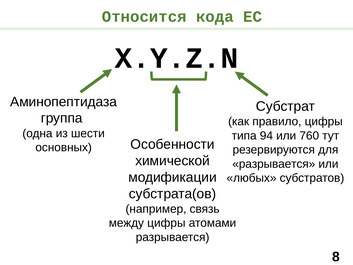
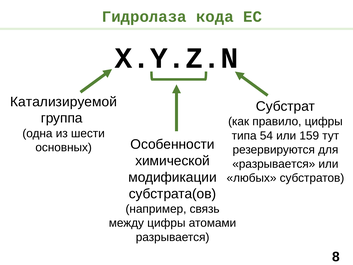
Относится: Относится -> Гидролаза (144, 17)
Аминопептидаза: Аминопептидаза -> Катализируемой (64, 102)
94: 94 -> 54 (266, 136)
760: 760 -> 159 (309, 136)
